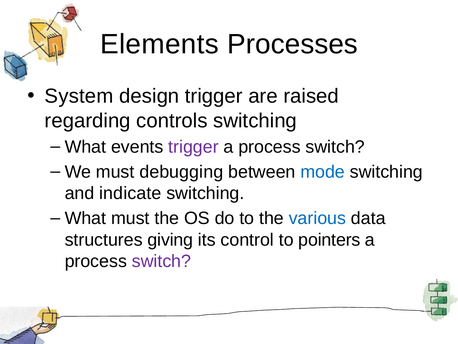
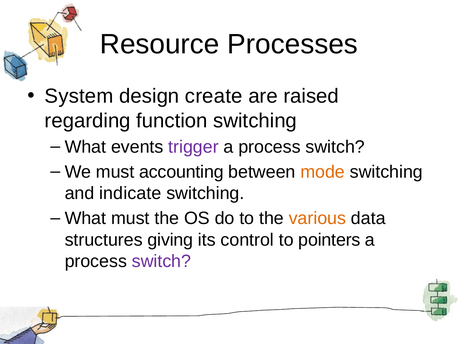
Elements: Elements -> Resource (160, 44)
design trigger: trigger -> create (214, 96)
controls: controls -> function (172, 121)
debugging: debugging -> accounting (181, 172)
mode colour: blue -> orange (323, 172)
various colour: blue -> orange (317, 218)
